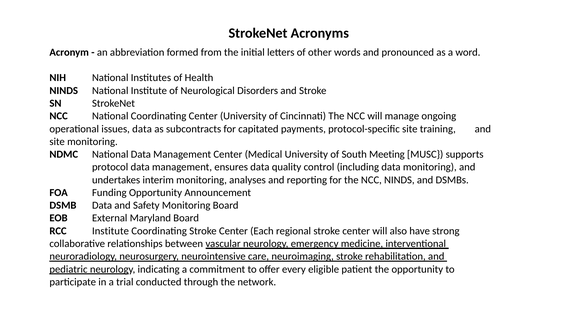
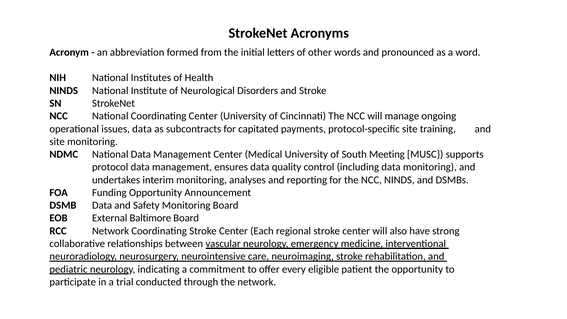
Maryland: Maryland -> Baltimore (150, 218)
RCC Institute: Institute -> Network (111, 231)
